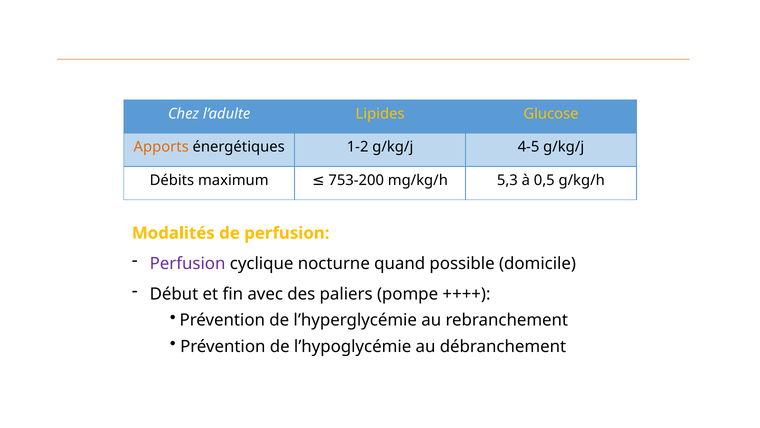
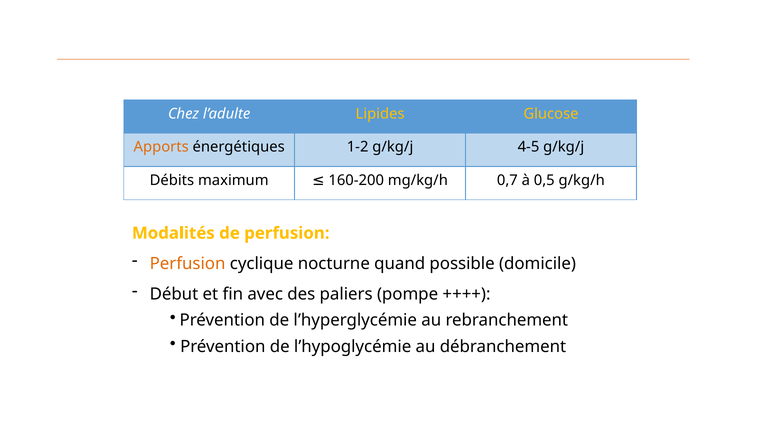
753-200: 753-200 -> 160-200 (356, 180)
5,3: 5,3 -> 0,7 (507, 180)
Perfusion colour: purple -> orange (188, 263)
